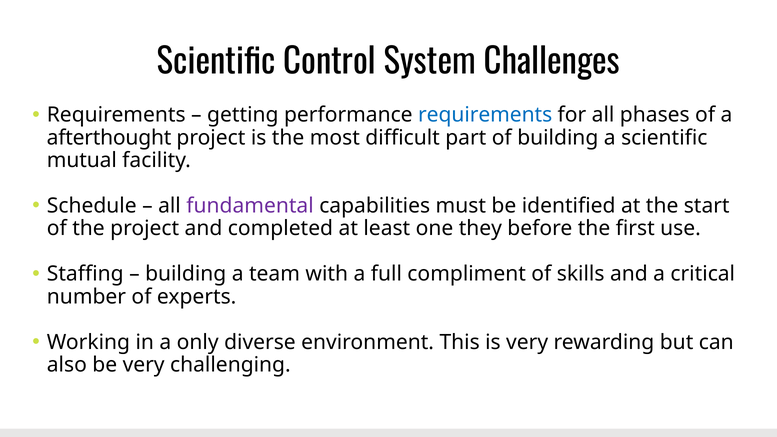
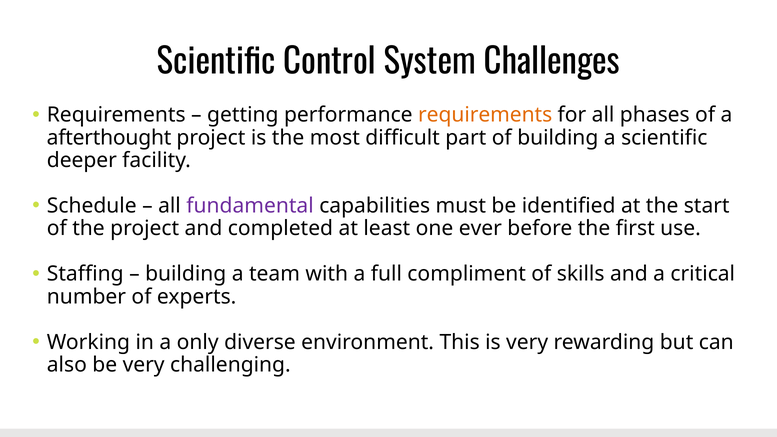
requirements colour: blue -> orange (485, 115)
mutual: mutual -> deeper (82, 160)
they: they -> ever (480, 229)
